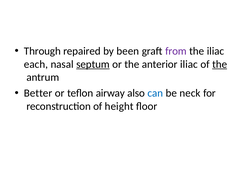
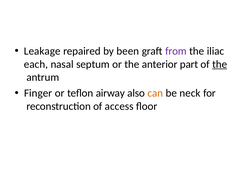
Through: Through -> Leakage (42, 51)
septum underline: present -> none (93, 64)
anterior iliac: iliac -> part (189, 64)
Better: Better -> Finger (38, 93)
can colour: blue -> orange (155, 93)
height: height -> access (119, 106)
